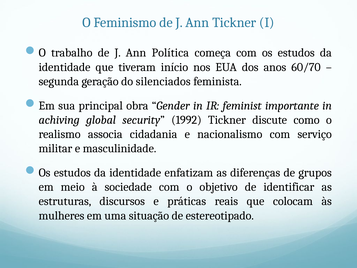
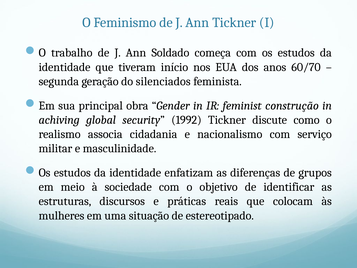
Política: Política -> Soldado (170, 53)
importante: importante -> construção (292, 105)
